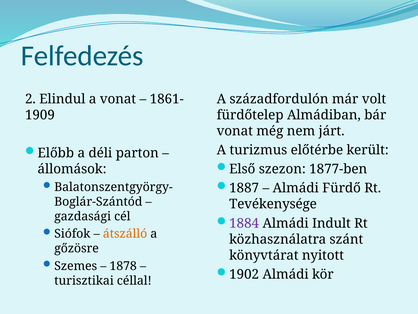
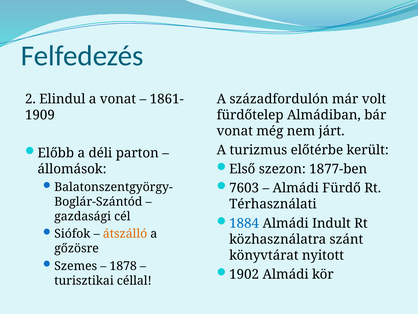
1887: 1887 -> 7603 (244, 188)
Tevékenysége: Tevékenysége -> Térhasználati (273, 204)
1884 colour: purple -> blue (244, 223)
